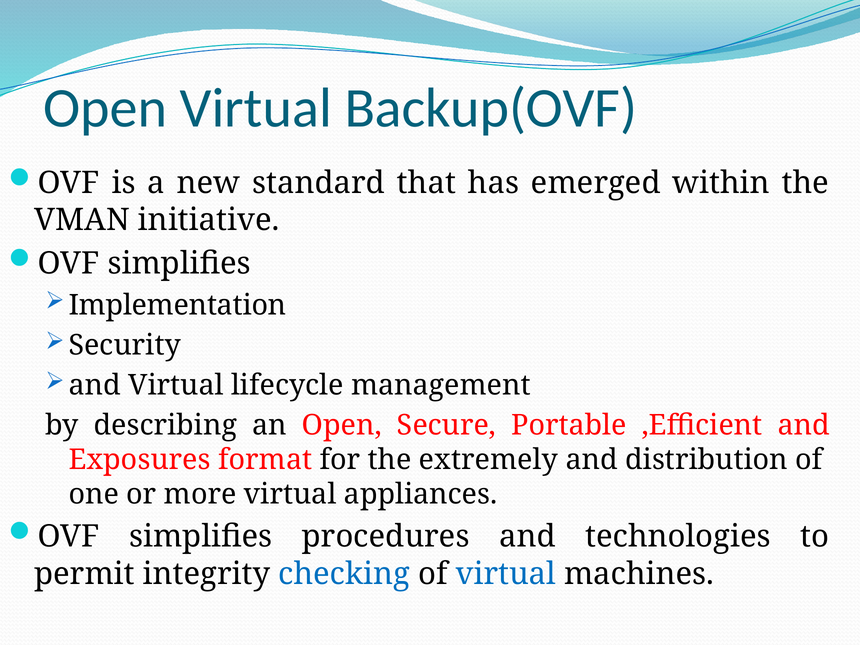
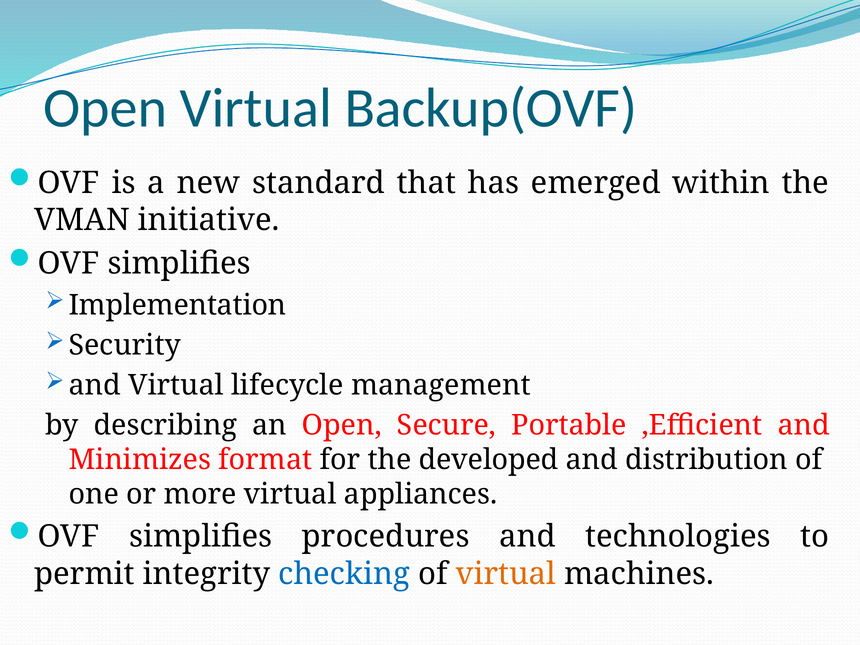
Exposures: Exposures -> Minimizes (140, 460)
extremely: extremely -> developed (489, 460)
virtual colour: blue -> orange (506, 574)
